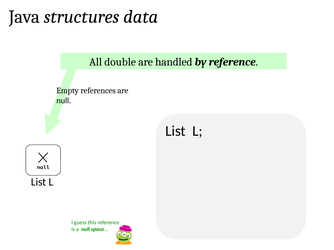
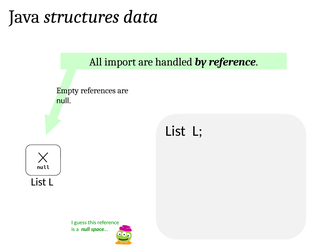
double: double -> import (120, 62)
